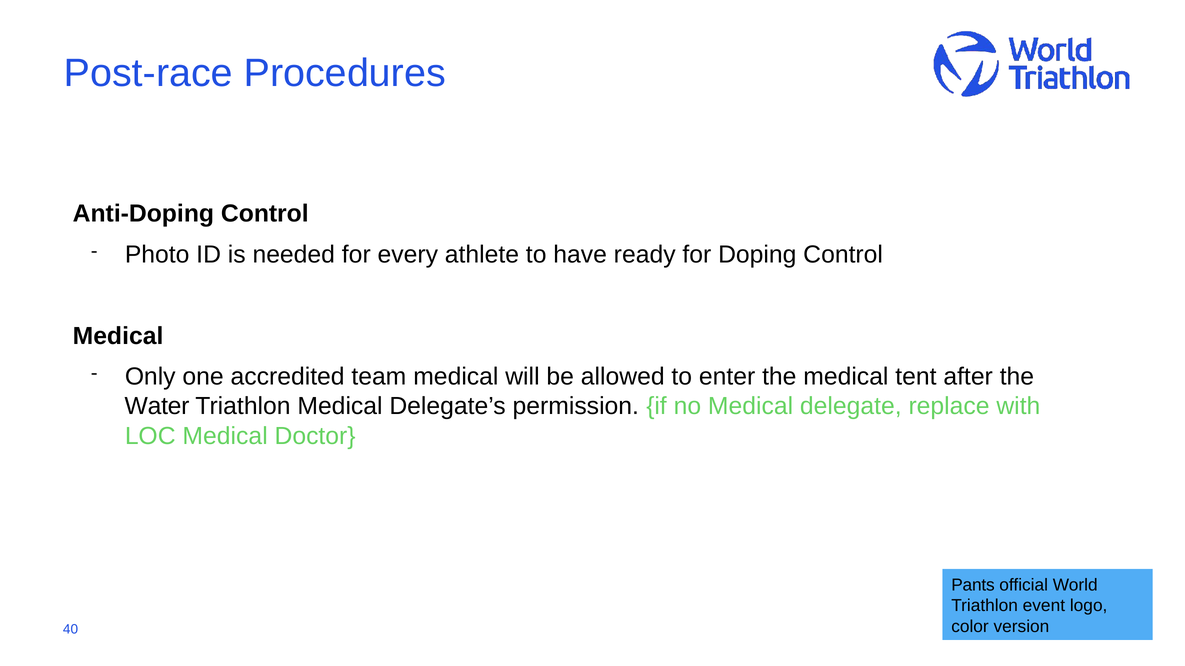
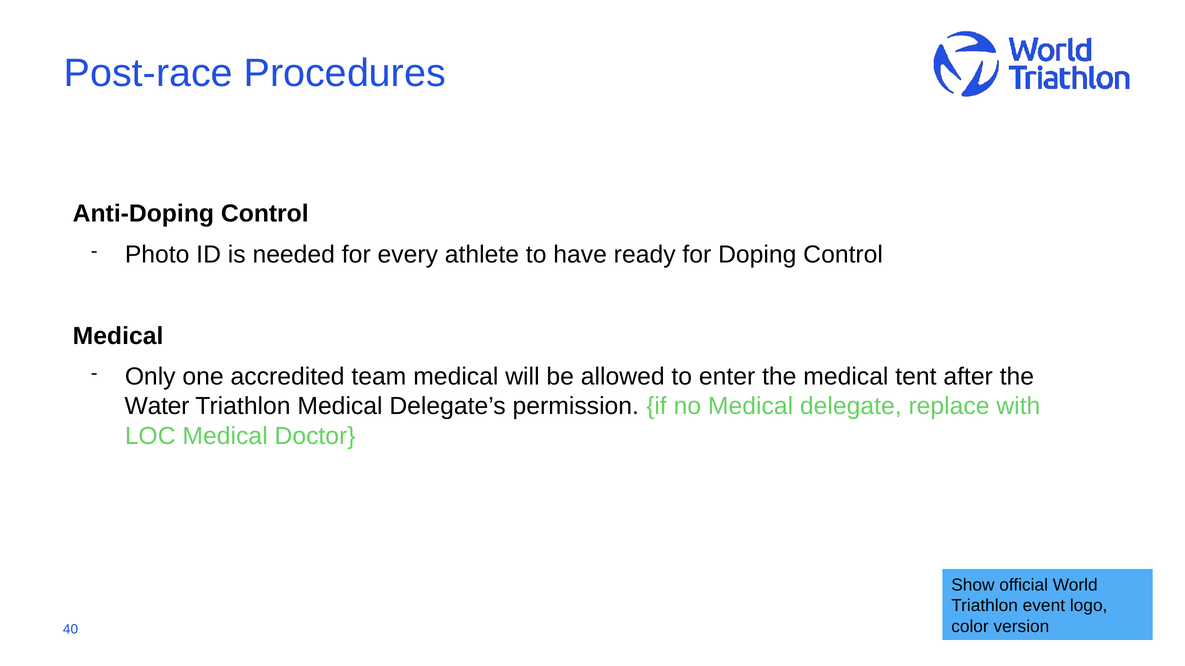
Pants: Pants -> Show (973, 585)
